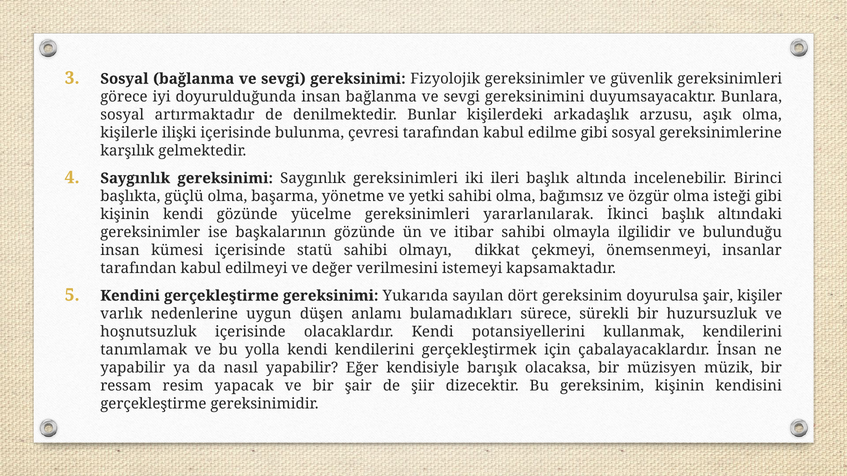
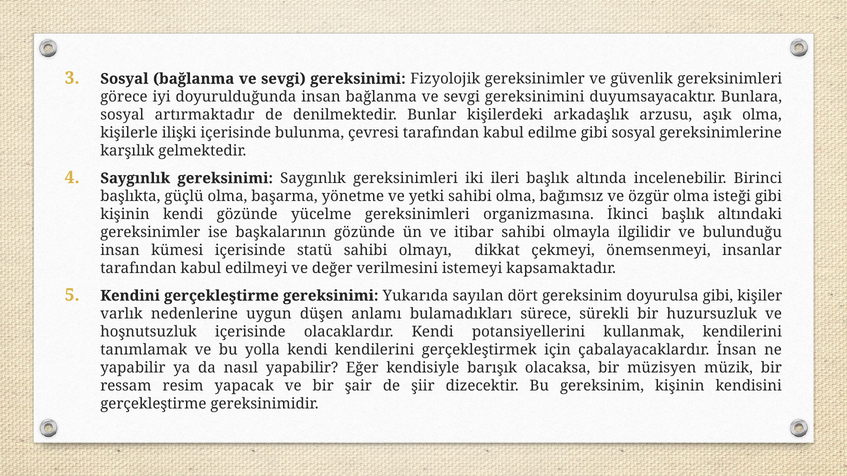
yararlanılarak: yararlanılarak -> organizmasına (538, 214)
doyurulsa şair: şair -> gibi (718, 296)
